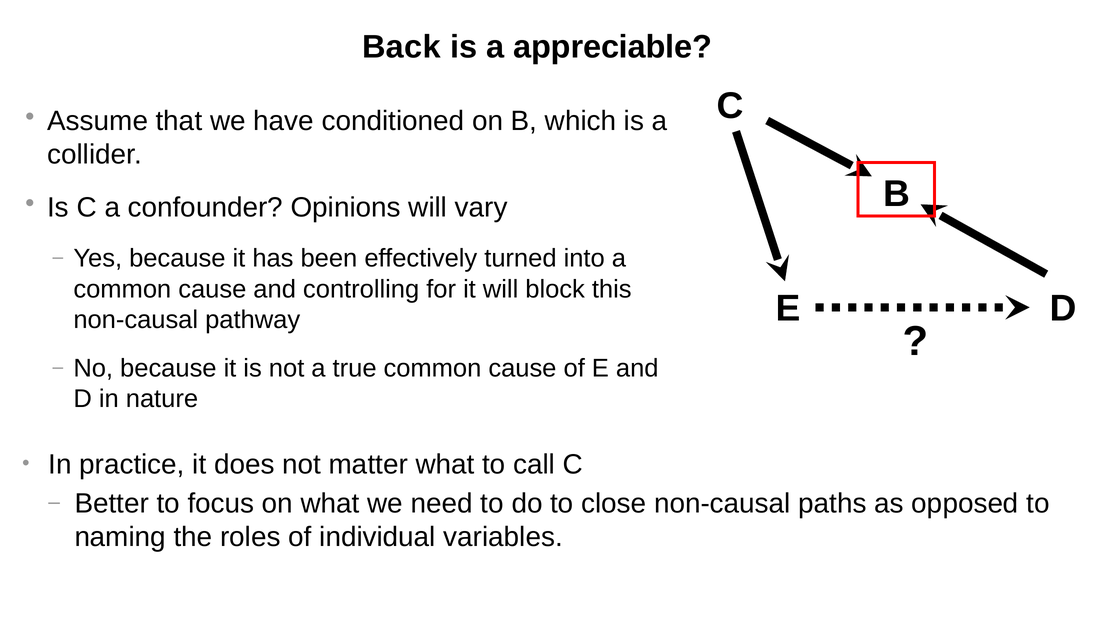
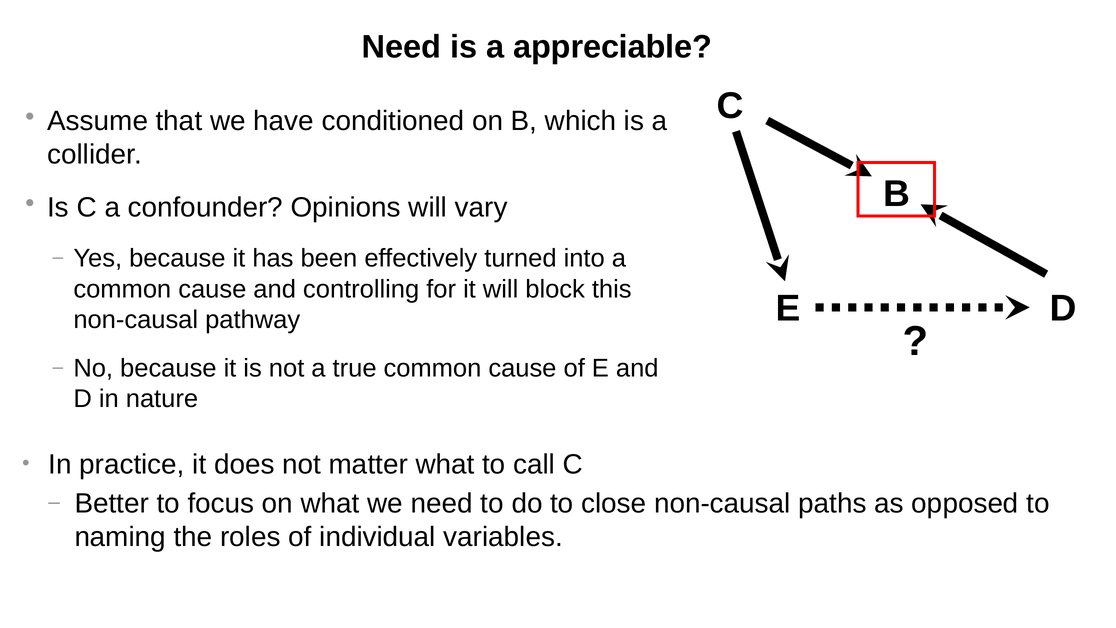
Back: Back -> Need (402, 47)
